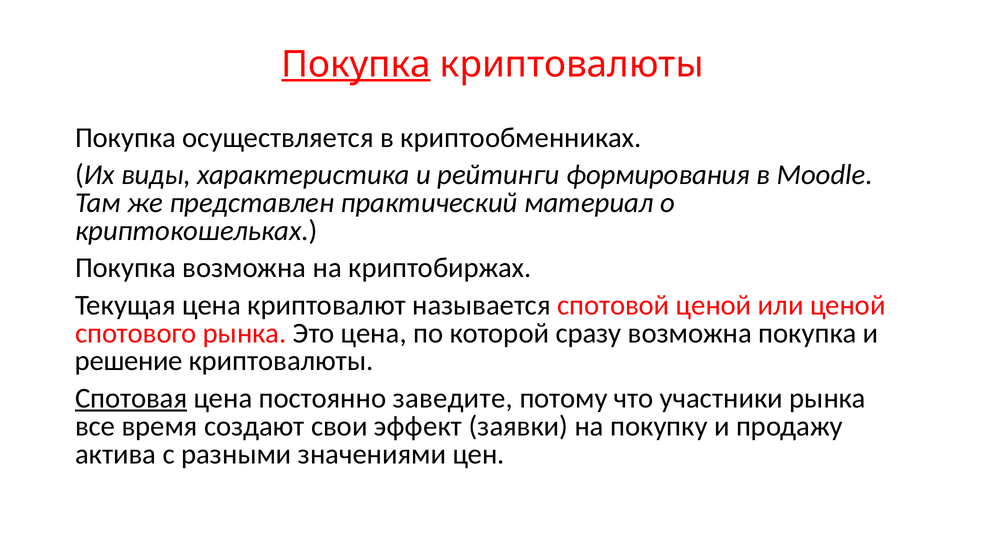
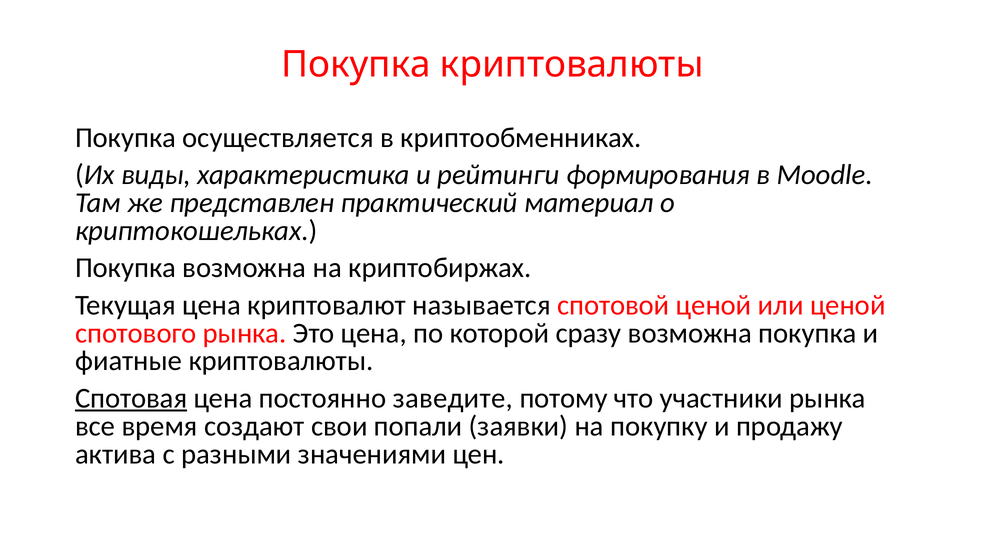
Покупка underline: present -> none (356, 64)
решение: решение -> фиатные (129, 361)
эффект: эффект -> попали (418, 426)
